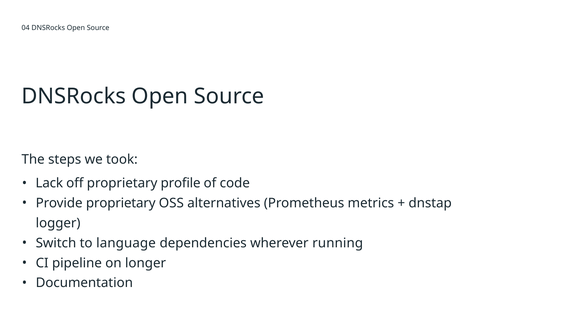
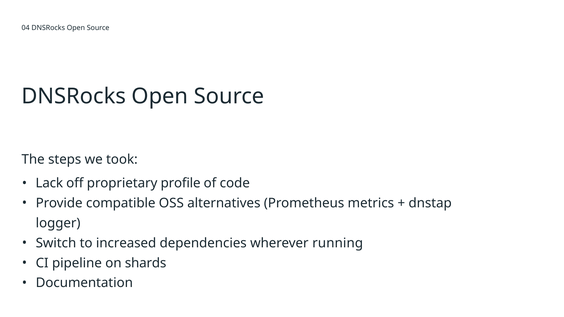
Provide proprietary: proprietary -> compatible (121, 203)
language: language -> increased (126, 243)
longer: longer -> shards (146, 263)
